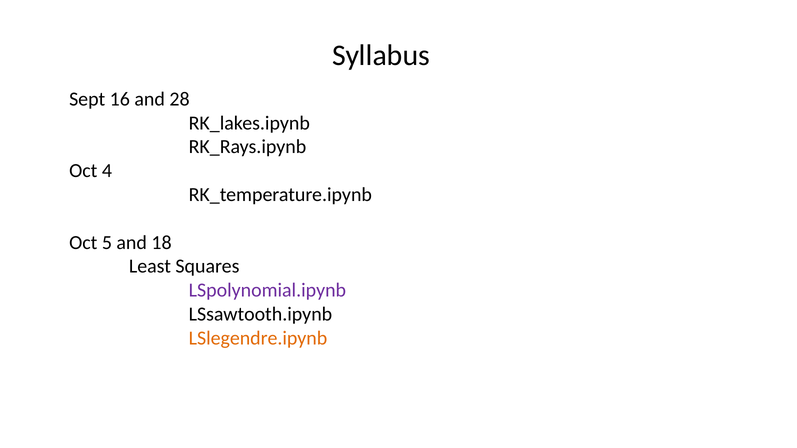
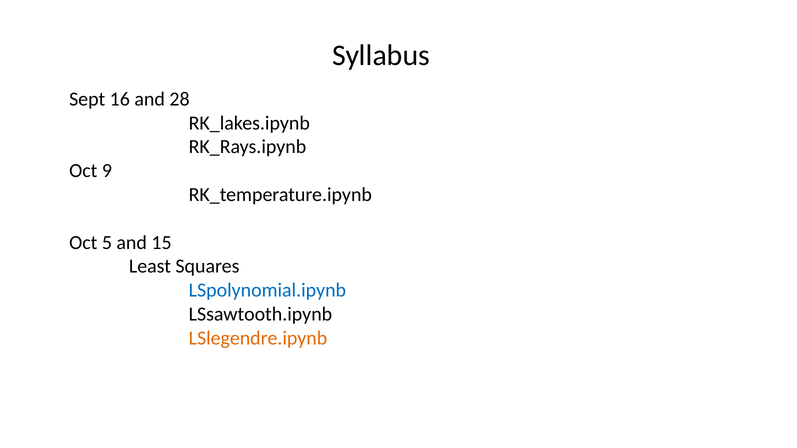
4: 4 -> 9 (107, 171)
18: 18 -> 15 (162, 243)
LSpolynomial.ipynb colour: purple -> blue (267, 290)
